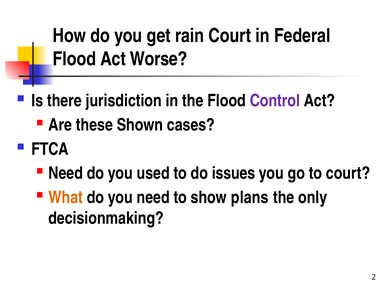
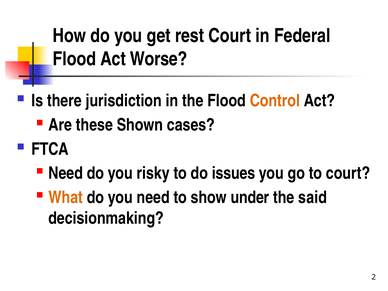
rain: rain -> rest (190, 36)
Control colour: purple -> orange (275, 101)
used: used -> risky (153, 173)
plans: plans -> under (250, 197)
only: only -> said (313, 197)
